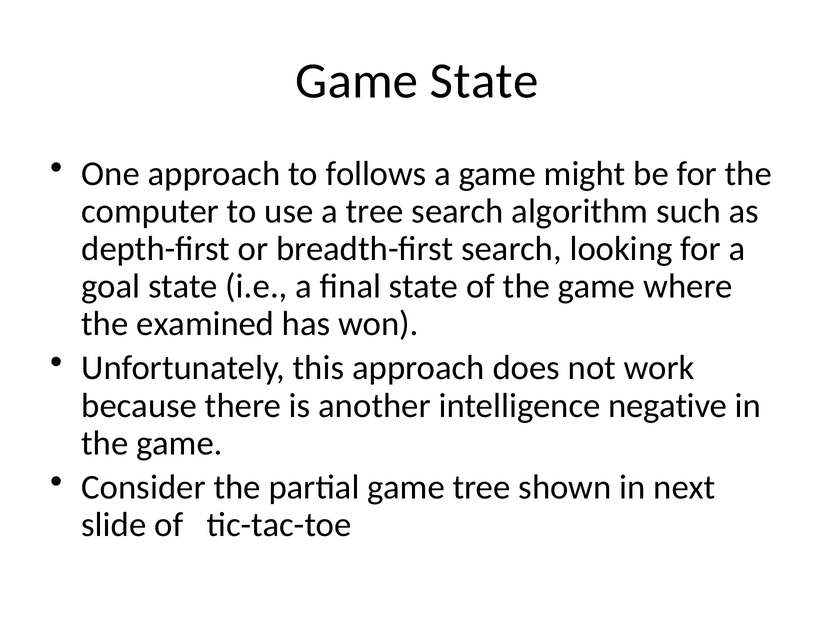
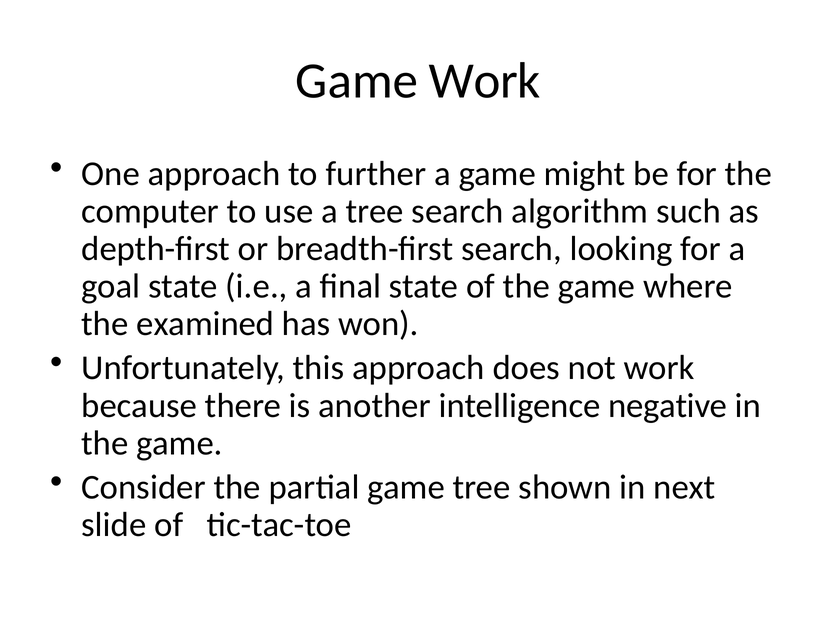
Game State: State -> Work (485, 81)
follows: follows -> further (376, 174)
